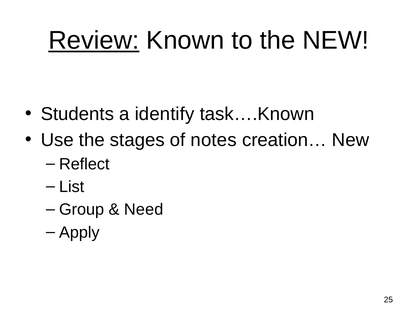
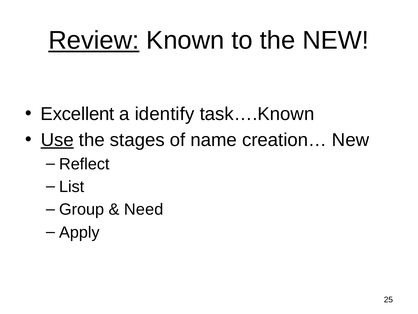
Students: Students -> Excellent (78, 114)
Use underline: none -> present (57, 140)
notes: notes -> name (214, 140)
